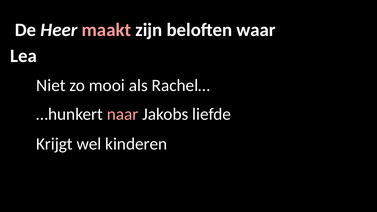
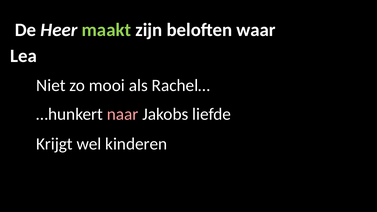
maakt colour: pink -> light green (106, 30)
